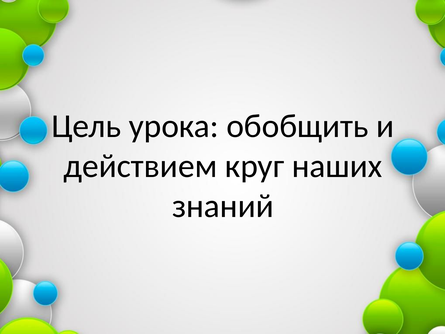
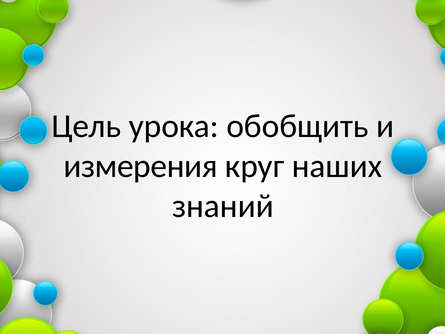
действием: действием -> измерения (141, 166)
